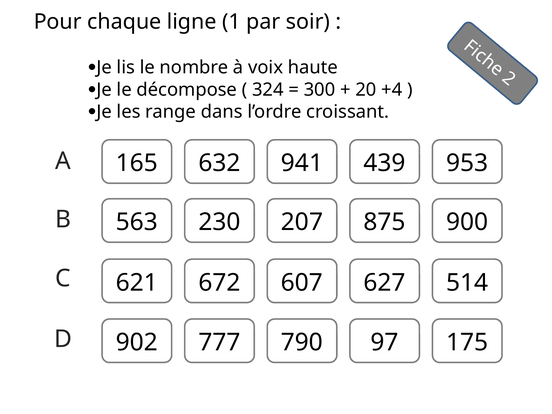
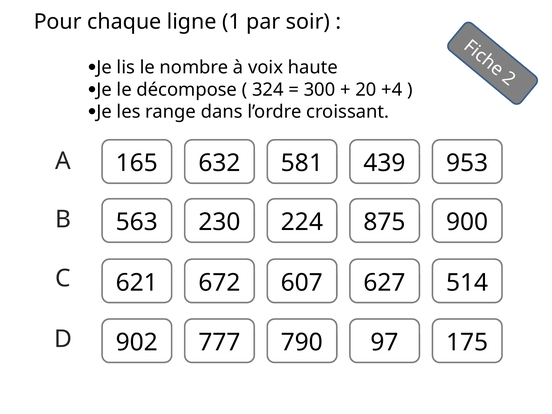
941: 941 -> 581 (302, 163)
207: 207 -> 224 (302, 222)
